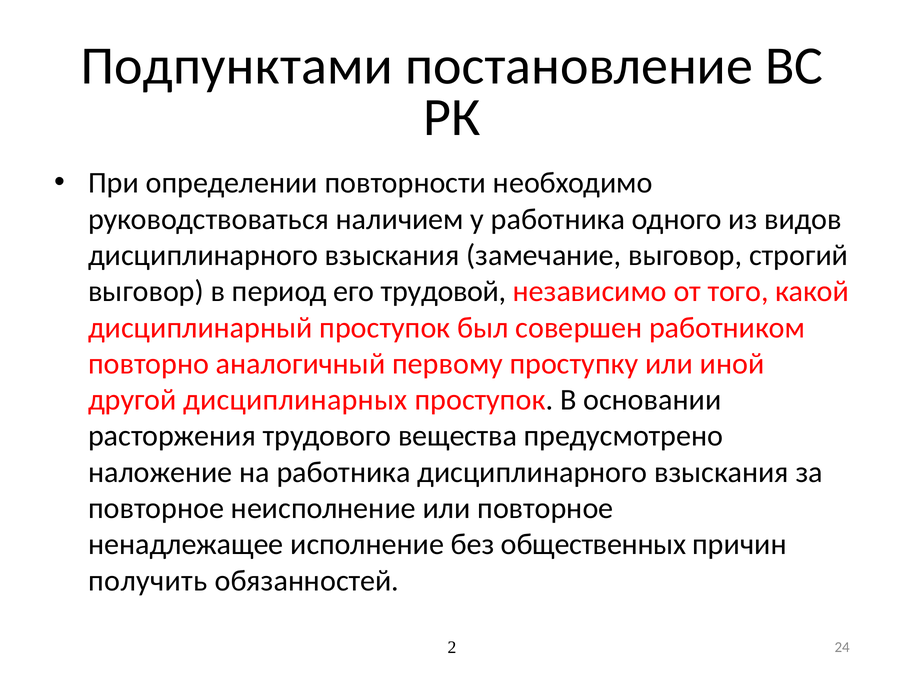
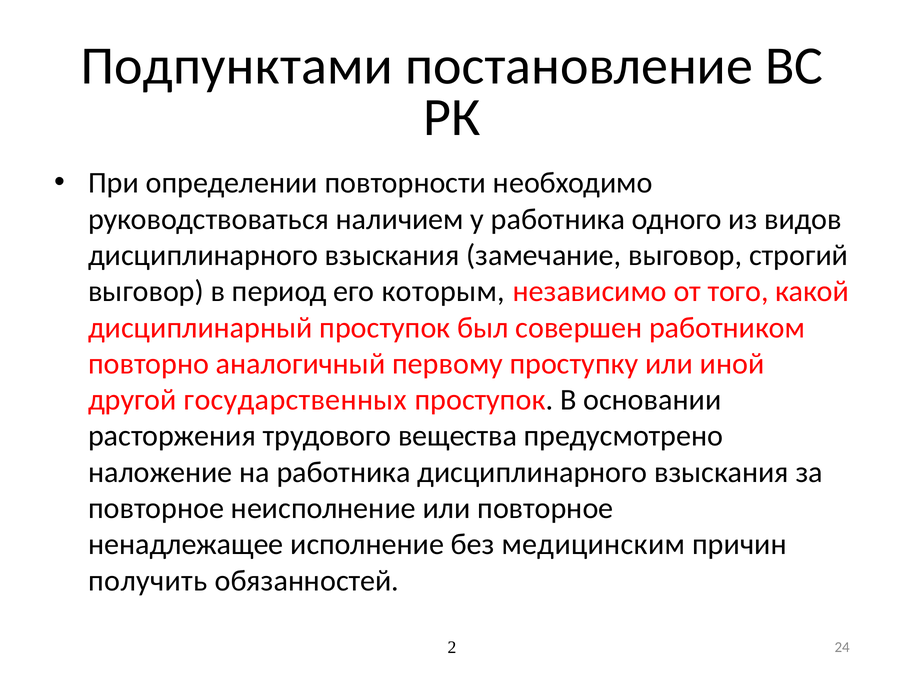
трудовой: трудовой -> которым (443, 291)
дисциплинарных: дисциплинарных -> государственных (295, 400)
общественных: общественных -> медицинским (593, 545)
